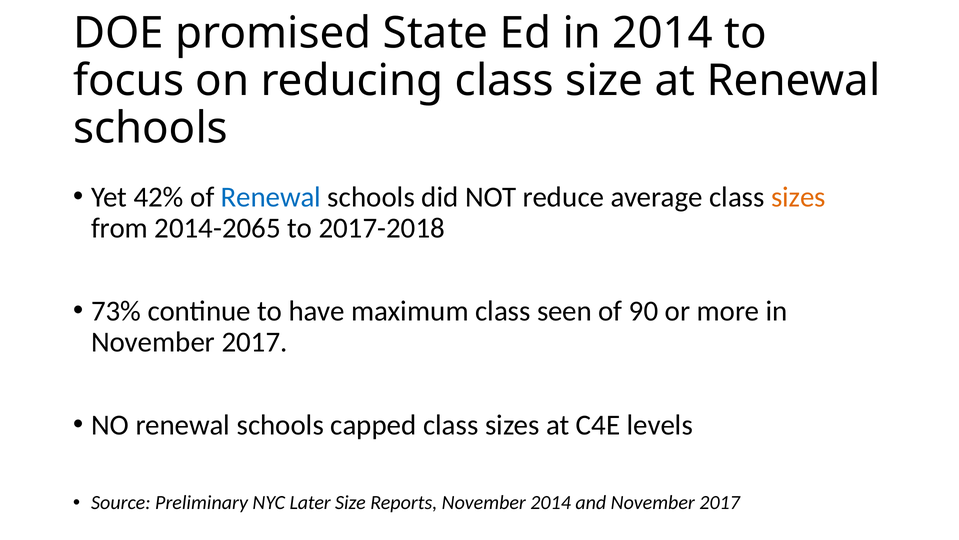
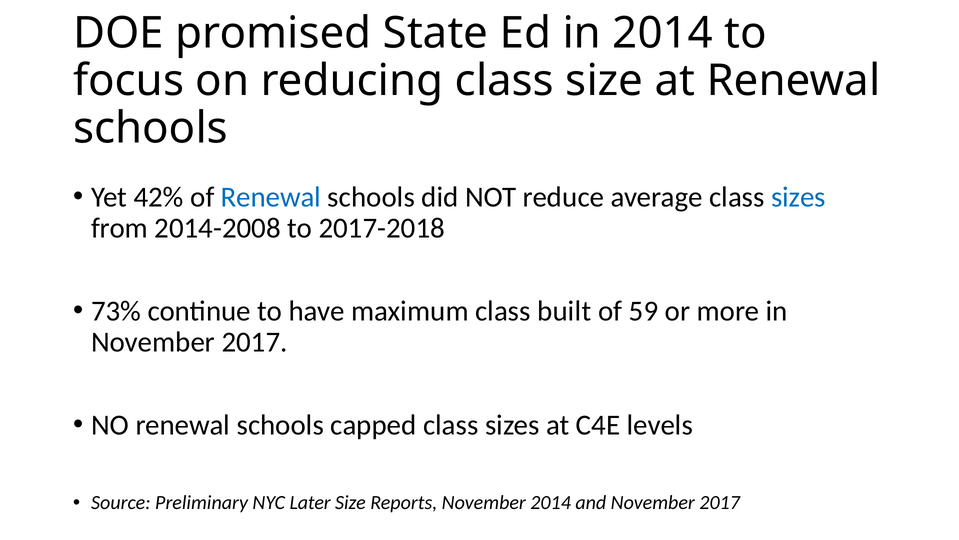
sizes colour: orange -> blue (798, 197)
2014-2065: 2014-2065 -> 2014-2008 (218, 228)
seen: seen -> built (564, 311)
90: 90 -> 59 (644, 311)
